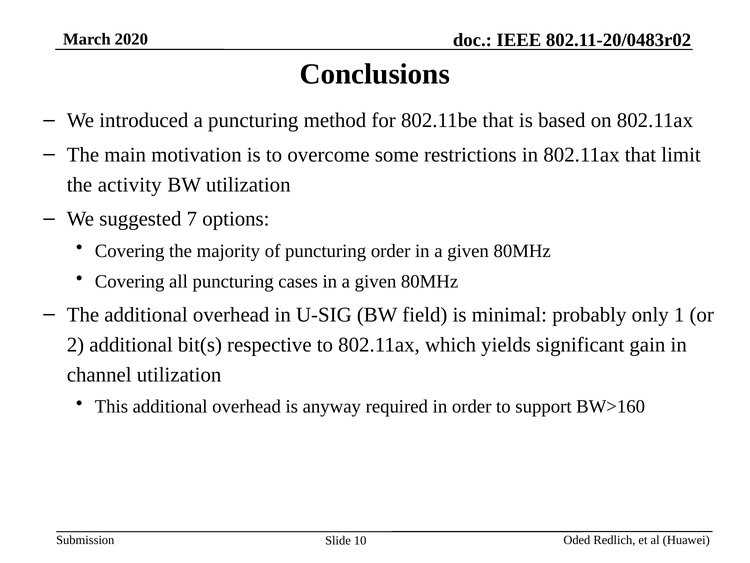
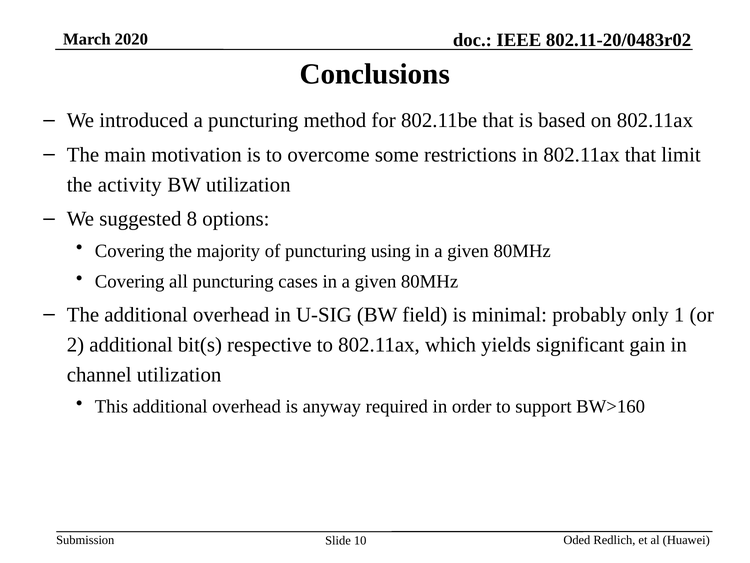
7: 7 -> 8 (192, 219)
puncturing order: order -> using (391, 251)
